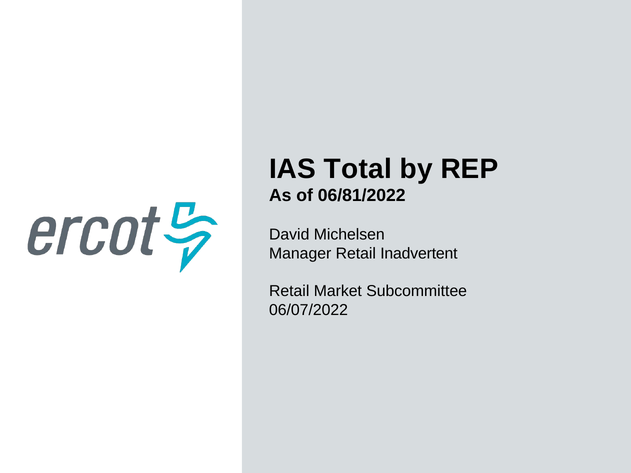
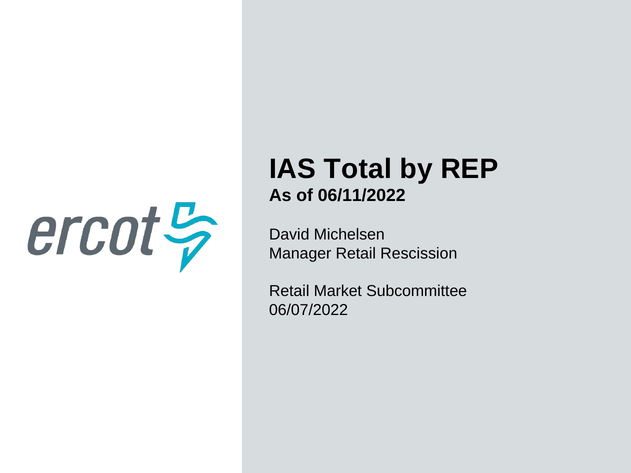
06/81/2022: 06/81/2022 -> 06/11/2022 (362, 196)
Inadvertent: Inadvertent -> Rescission (419, 253)
